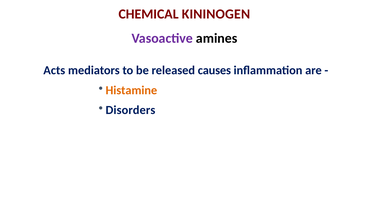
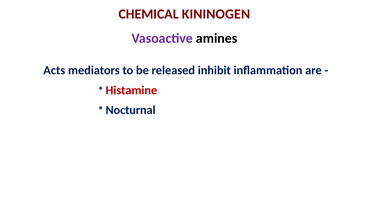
causes: causes -> inhibit (214, 70)
Histamine colour: orange -> red (131, 90)
Disorders: Disorders -> Nocturnal (131, 110)
